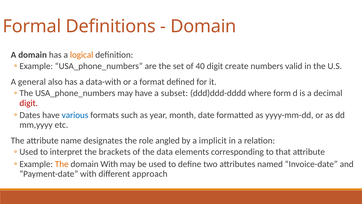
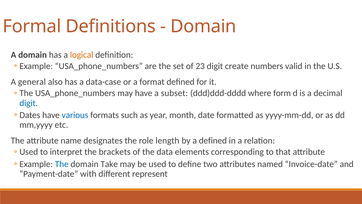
40: 40 -> 23 (200, 66)
data-with: data-with -> data-case (103, 82)
digit colour: red -> blue (29, 103)
angled: angled -> length (167, 140)
a implicit: implicit -> defined (213, 140)
The colour: orange -> blue (62, 164)
domain With: With -> Take (109, 164)
approach: approach -> represent (150, 174)
